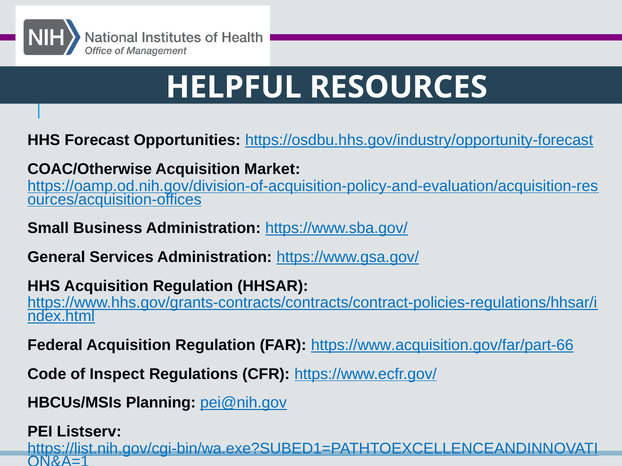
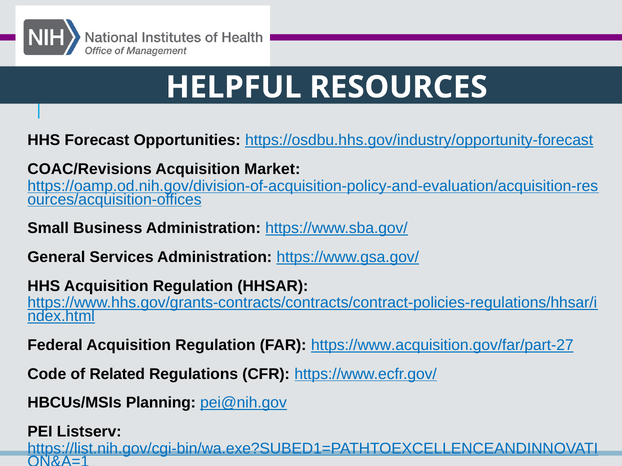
COAC/Otherwise: COAC/Otherwise -> COAC/Revisions (90, 169)
https://www.acquisition.gov/far/part-66: https://www.acquisition.gov/far/part-66 -> https://www.acquisition.gov/far/part-27 (442, 345)
Inspect: Inspect -> Related (117, 374)
